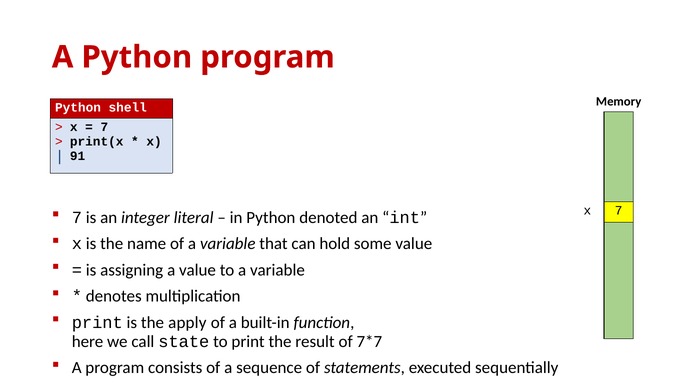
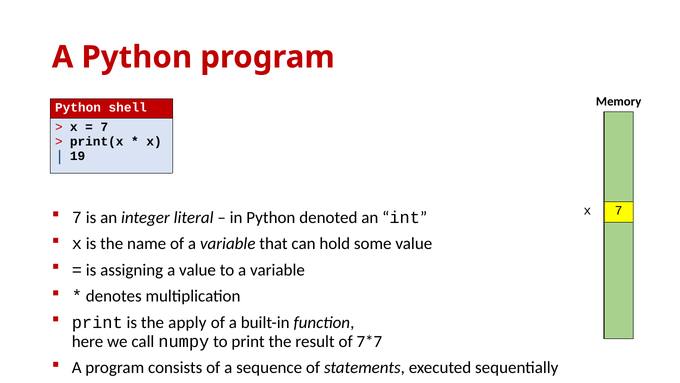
91: 91 -> 19 (78, 156)
state: state -> numpy (184, 341)
